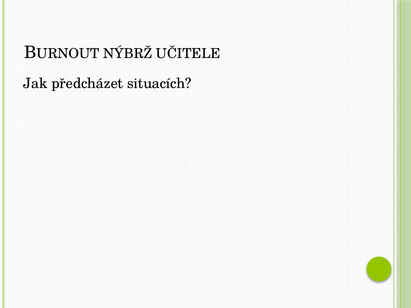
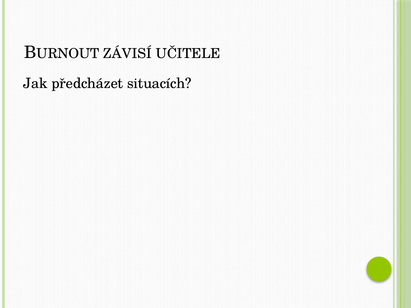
NÝBRŽ: NÝBRŽ -> ZÁVISÍ (128, 54)
